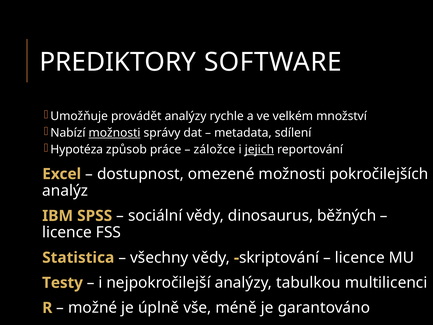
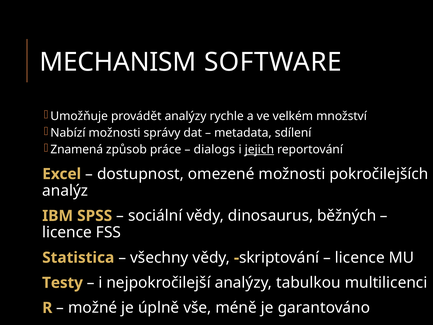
PREDIKTORY: PREDIKTORY -> MECHANISM (118, 62)
možnosti underline: present -> none (115, 133)
Hypotéza: Hypotéza -> Znamená (77, 149)
záložce: záložce -> dialogs (214, 149)
